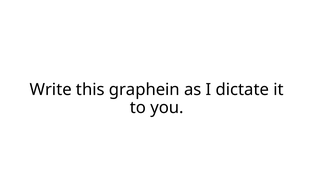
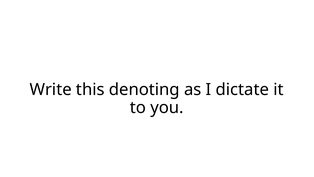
graphein: graphein -> denoting (144, 89)
